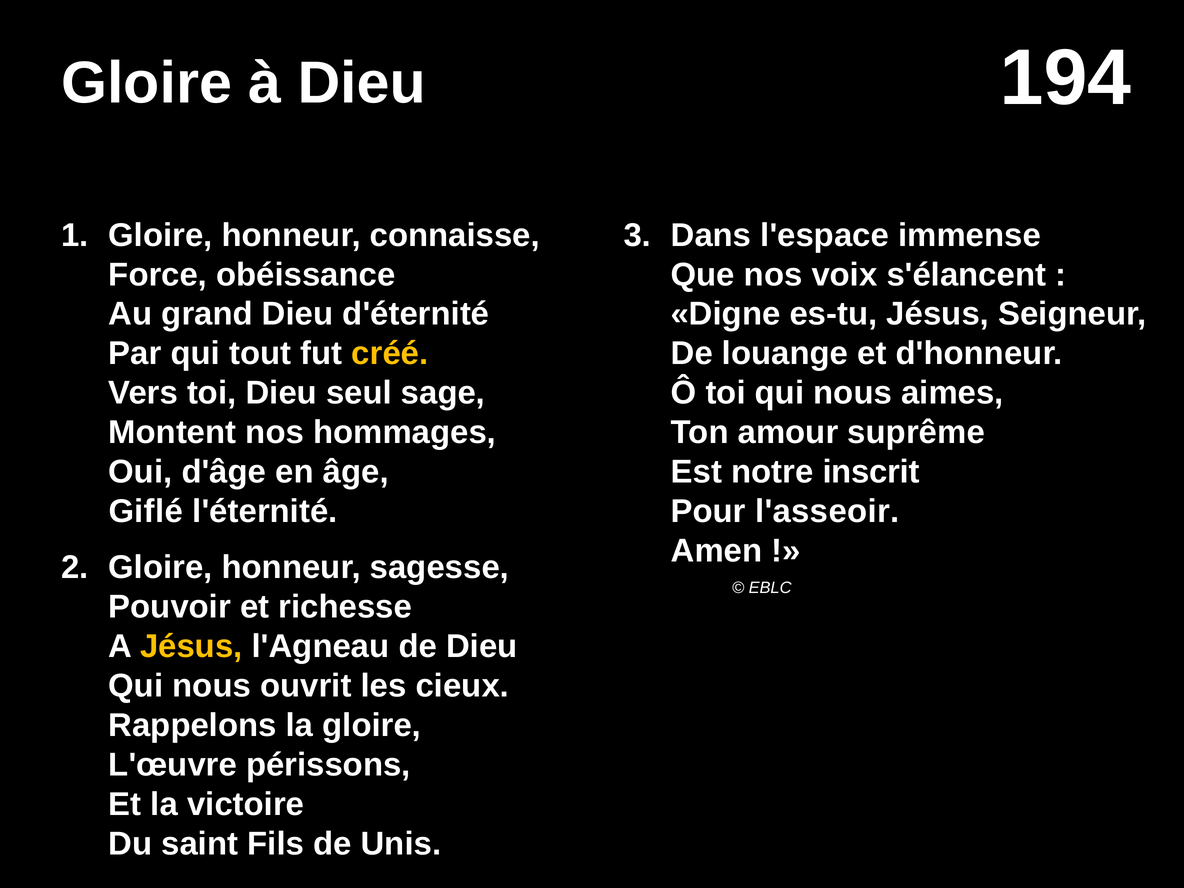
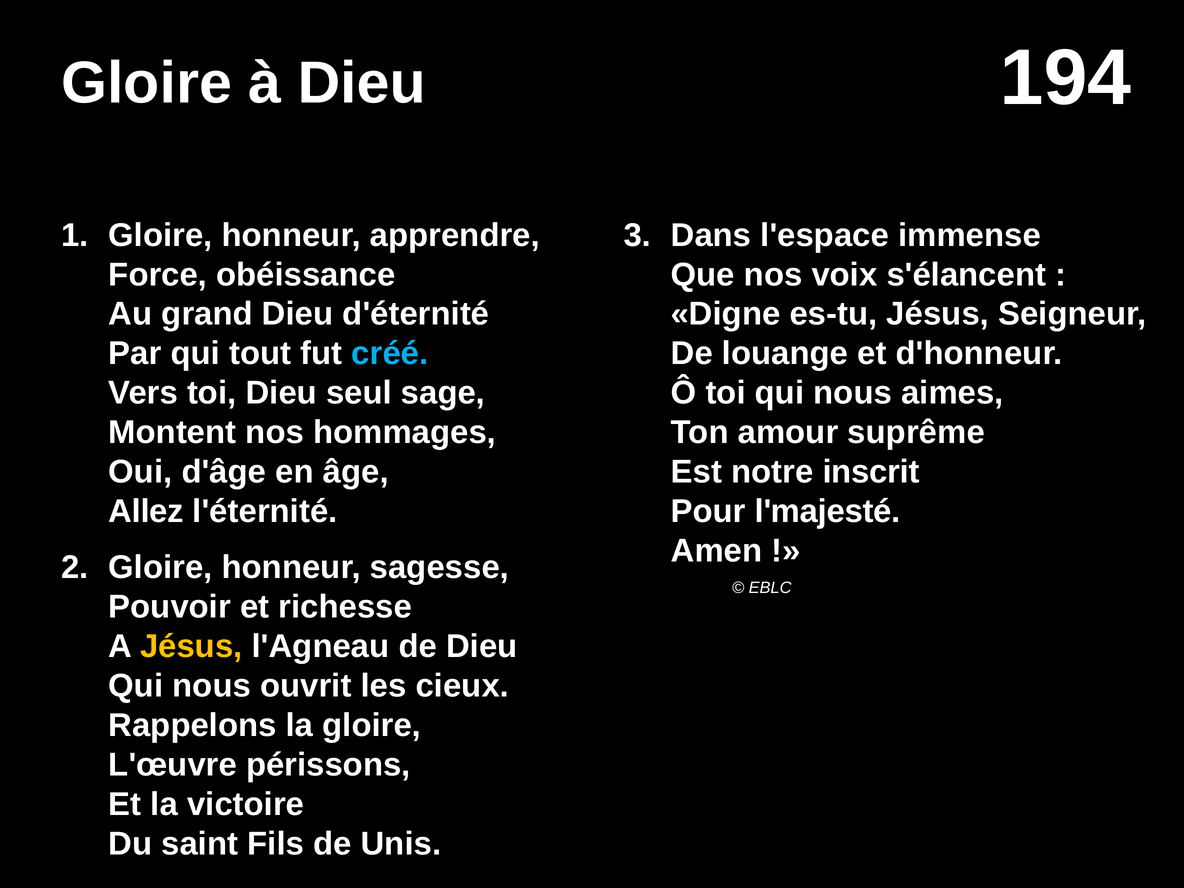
connaisse: connaisse -> apprendre (455, 235)
créé colour: yellow -> light blue (390, 354)
Giflé: Giflé -> Allez (146, 512)
l'asseoir: l'asseoir -> l'majesté (828, 512)
